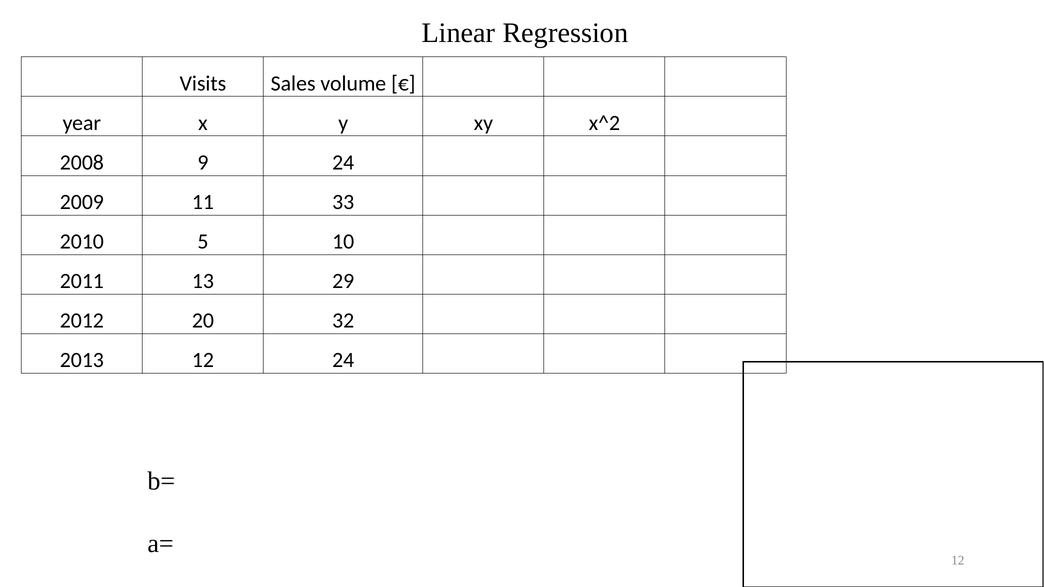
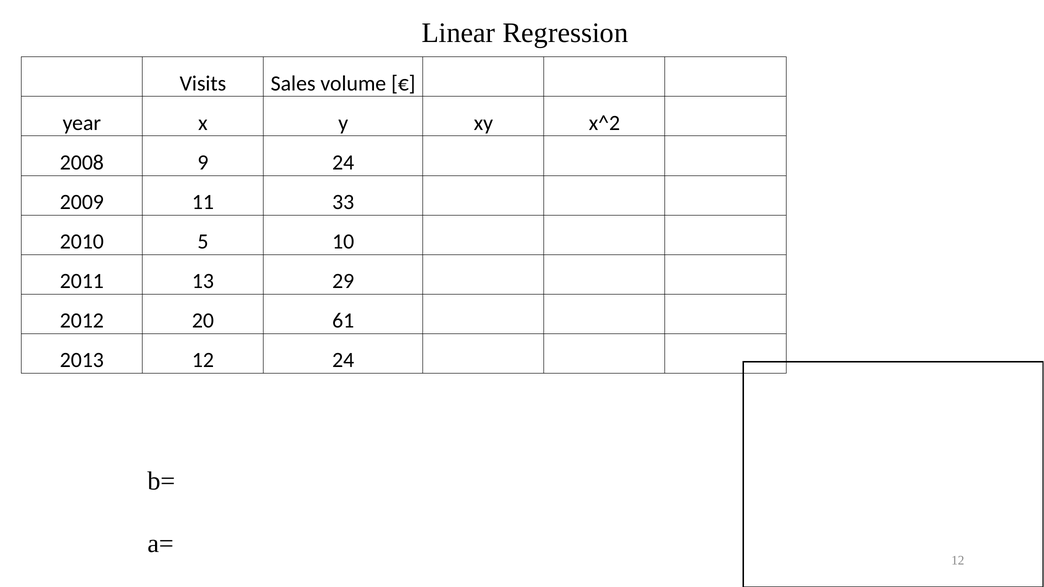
32: 32 -> 61 (343, 321)
